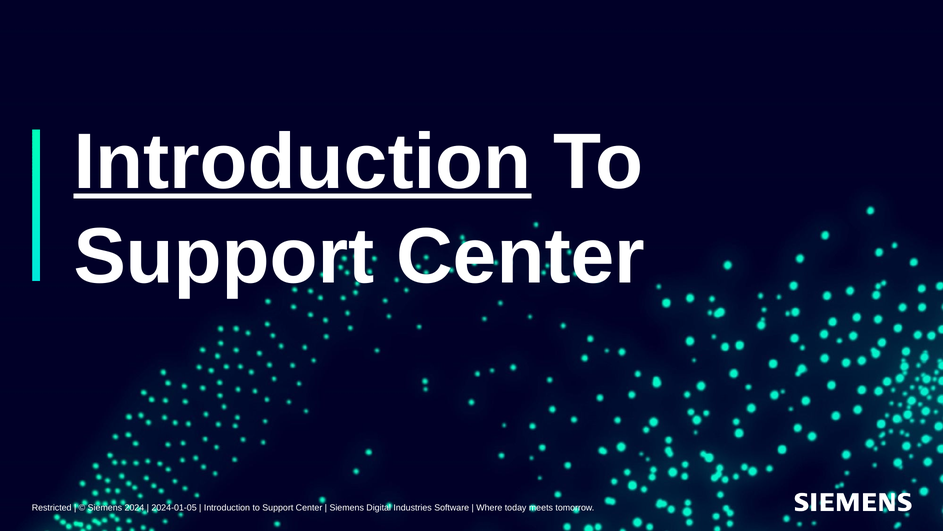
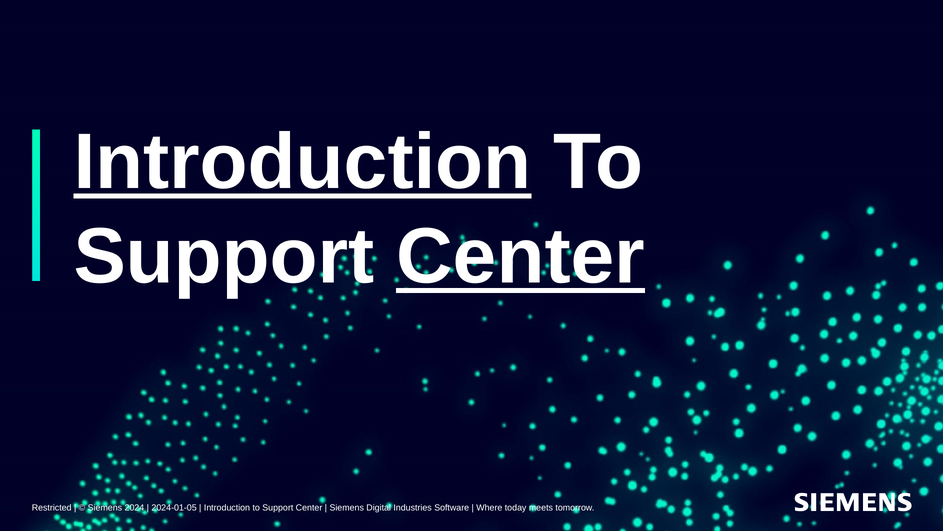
Center underline: none -> present (521, 256)
